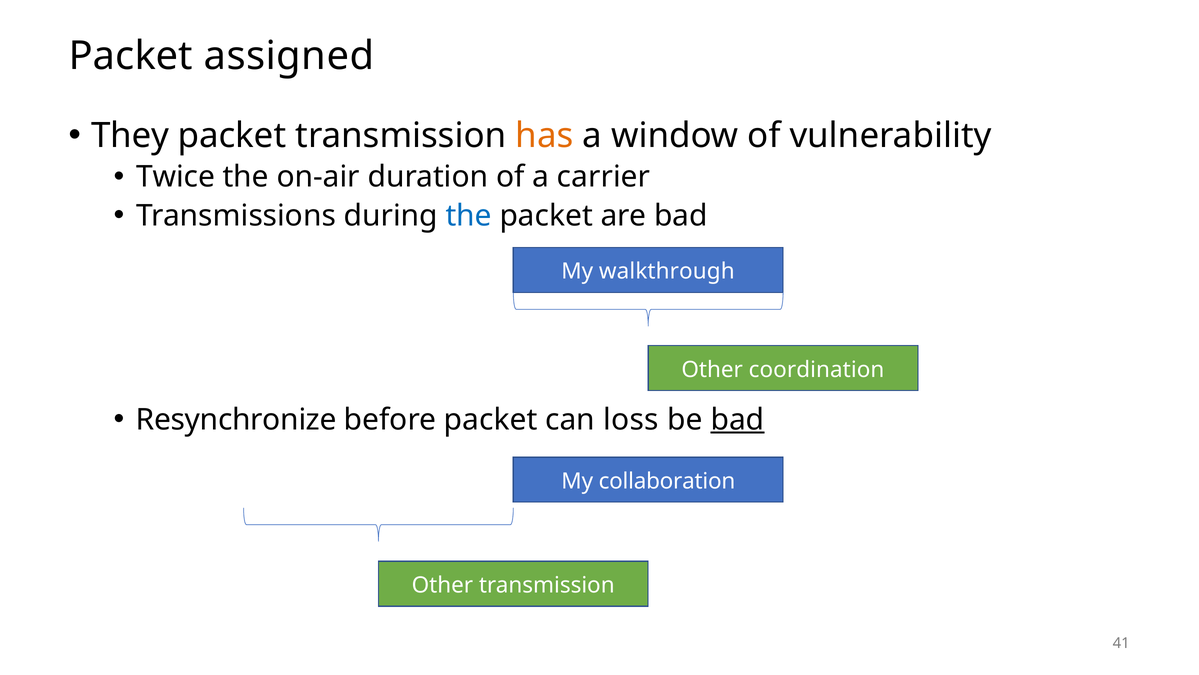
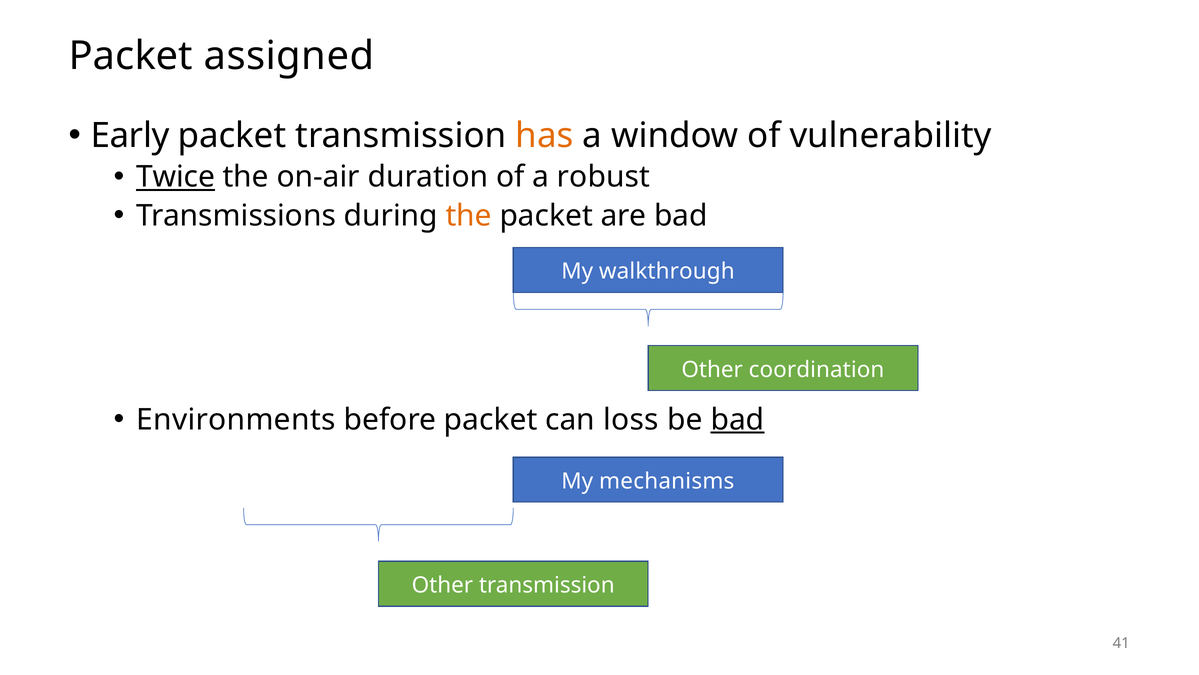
They: They -> Early (130, 136)
Twice underline: none -> present (176, 177)
carrier: carrier -> robust (604, 177)
the colour: blue -> orange (469, 216)
Resynchronize: Resynchronize -> Environments (236, 419)
collaboration: collaboration -> mechanisms (667, 481)
